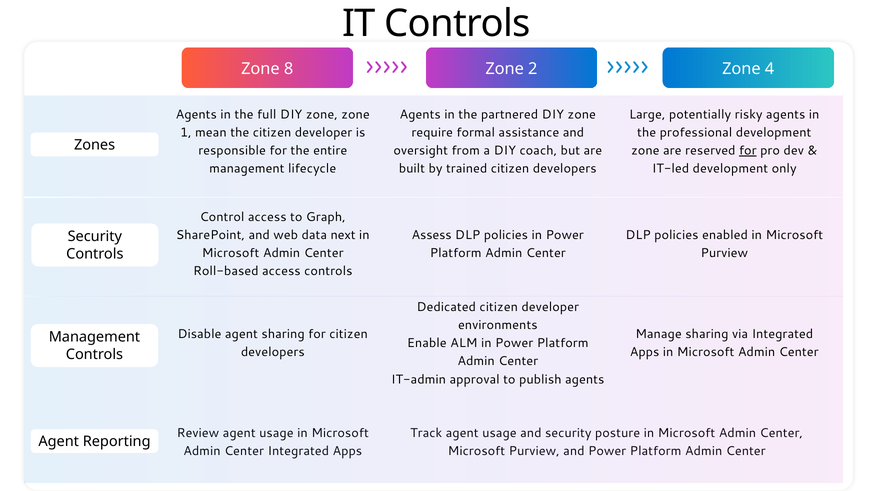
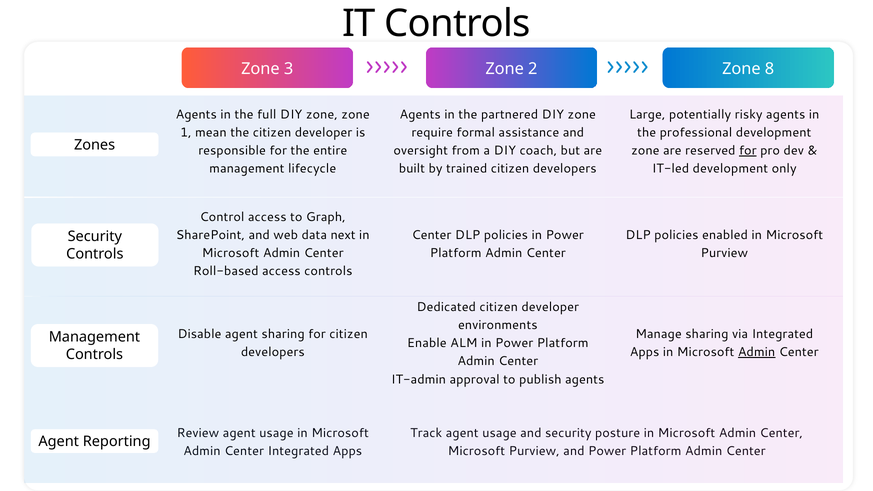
8: 8 -> 3 (289, 69)
4: 4 -> 8 (770, 69)
Assess: Assess -> Center (432, 235)
Admin underline: none -> present (757, 352)
